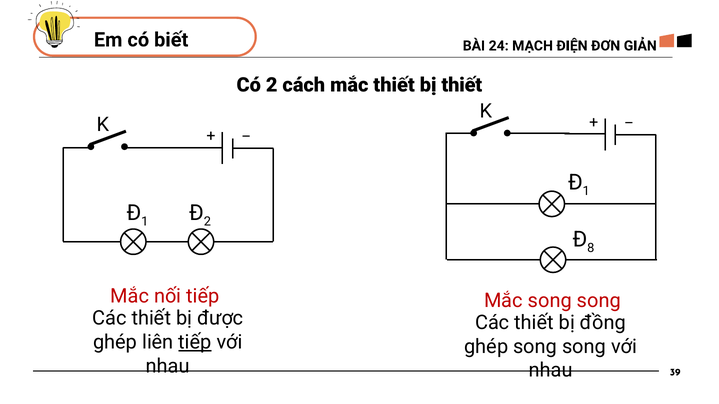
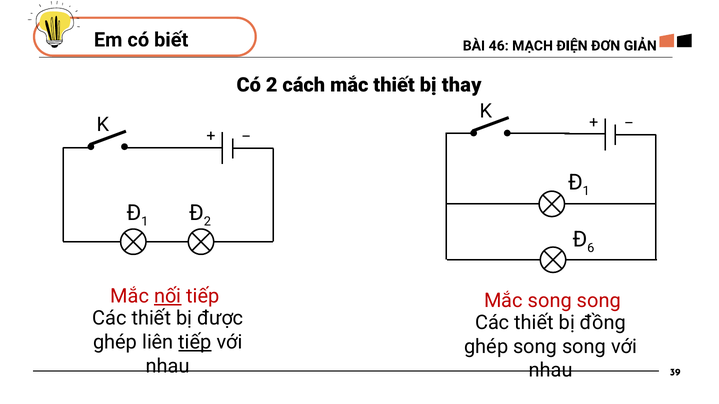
24: 24 -> 46 (499, 46)
bị thiết: thiết -> thay (462, 85)
8: 8 -> 6 (591, 248)
nối underline: none -> present (168, 297)
